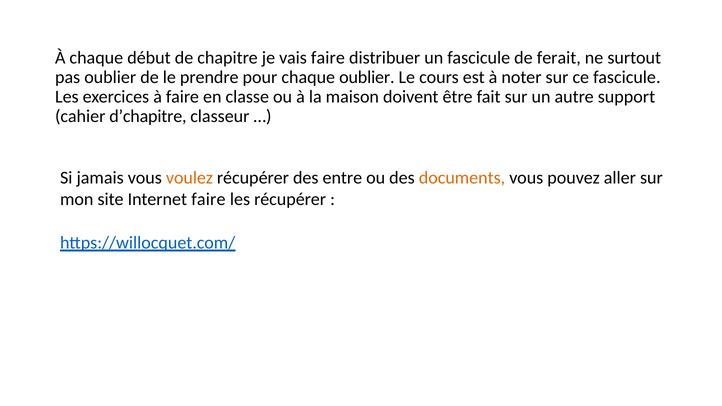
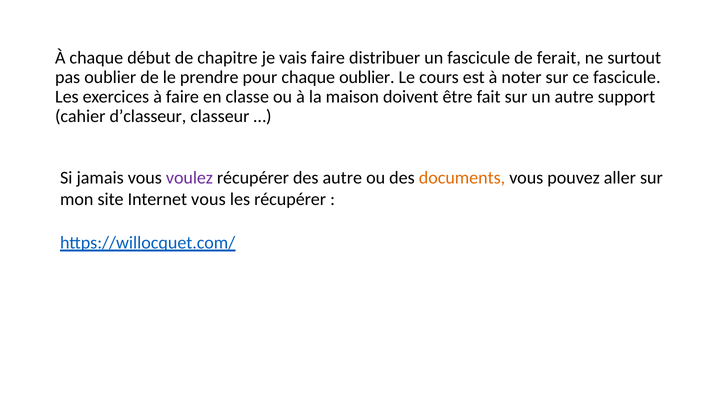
d’chapitre: d’chapitre -> d’classeur (148, 116)
voulez colour: orange -> purple (189, 178)
des entre: entre -> autre (342, 178)
Internet faire: faire -> vous (208, 199)
